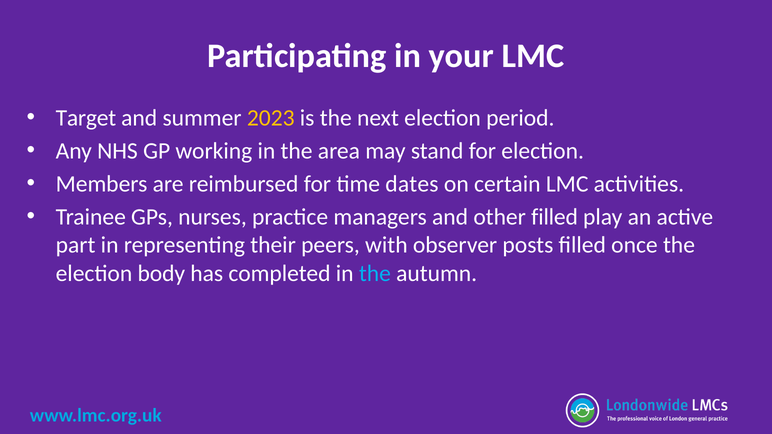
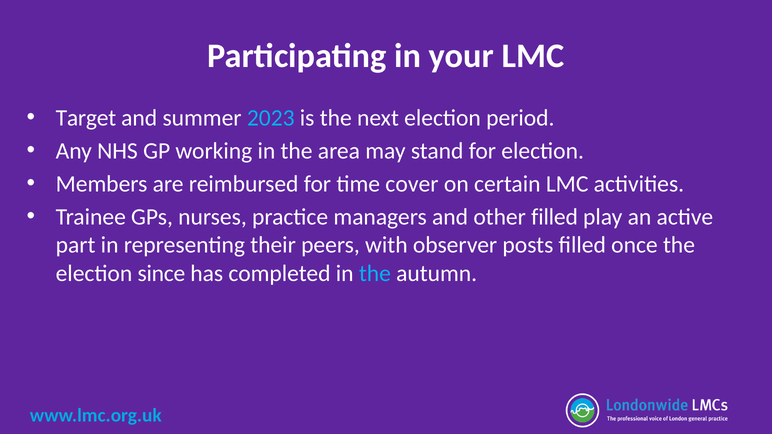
2023 colour: yellow -> light blue (271, 118)
dates: dates -> cover (412, 184)
body: body -> since (161, 274)
